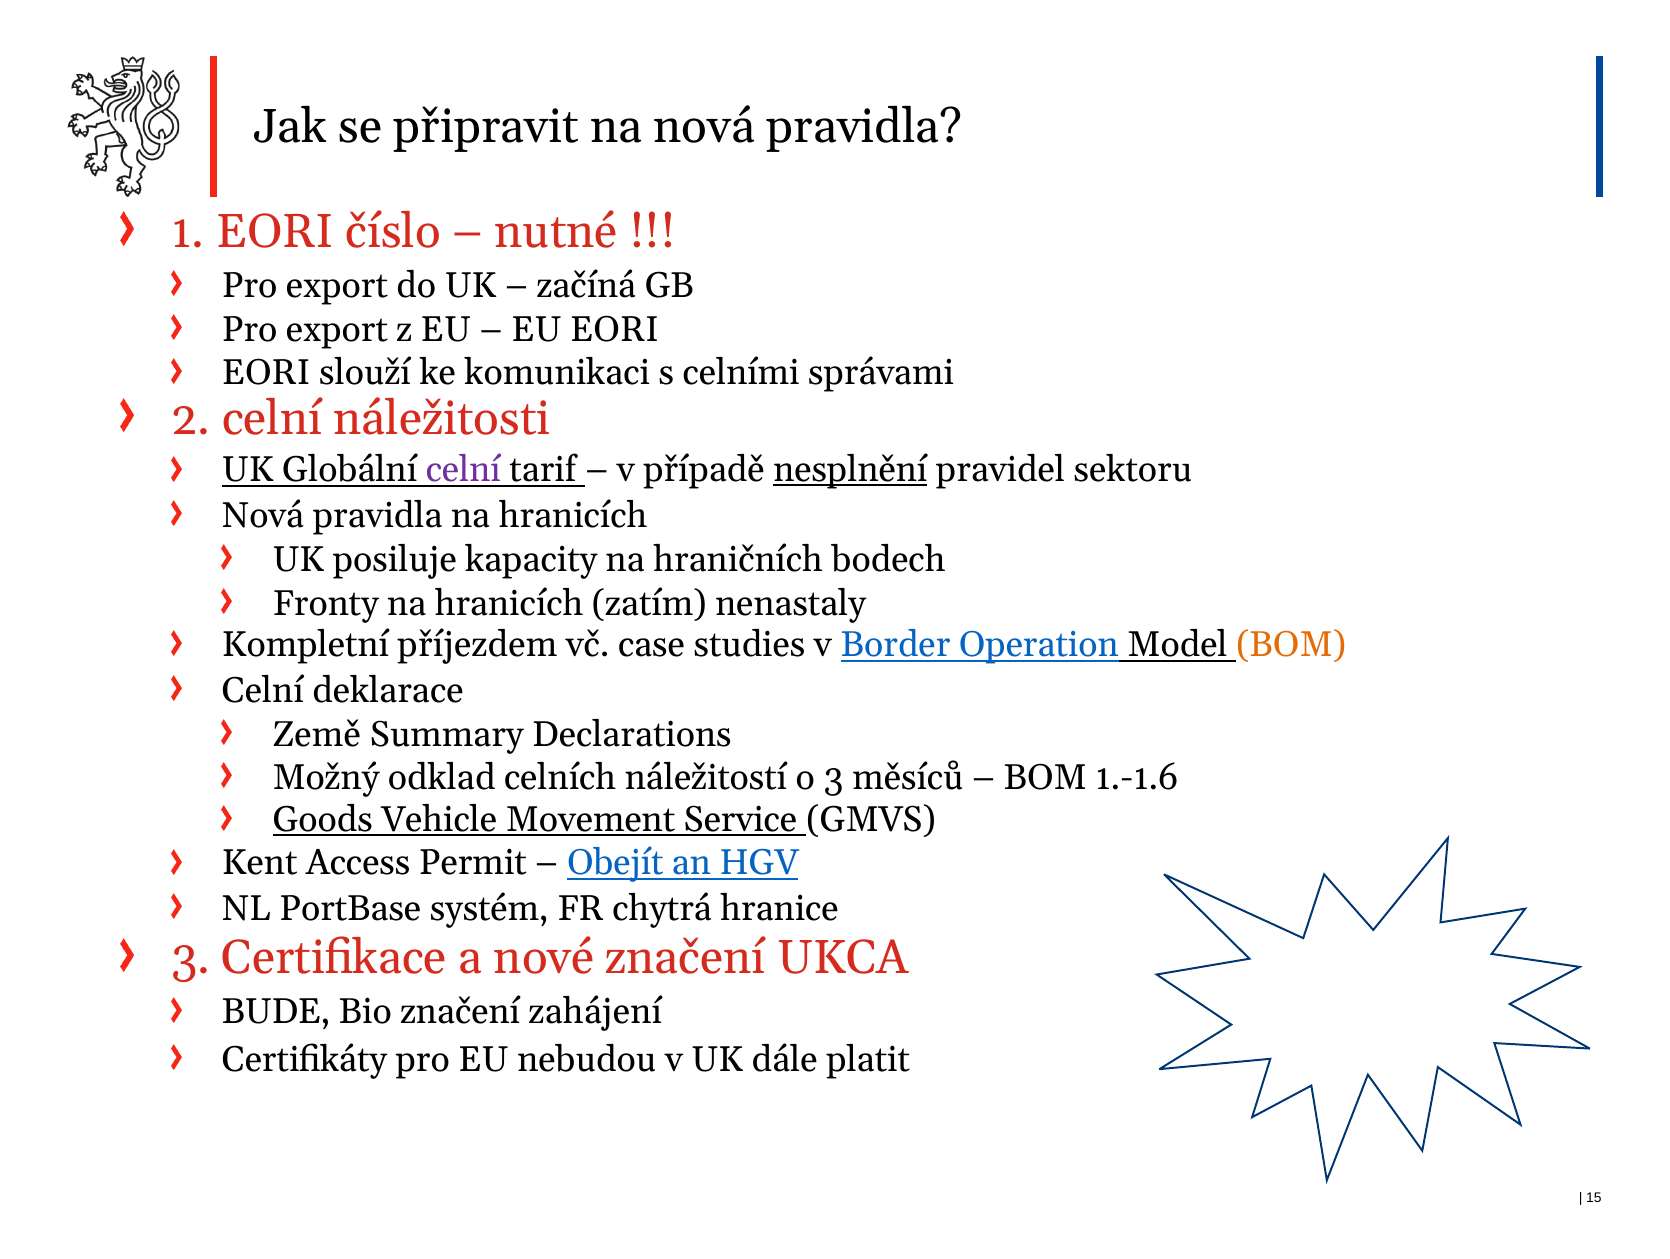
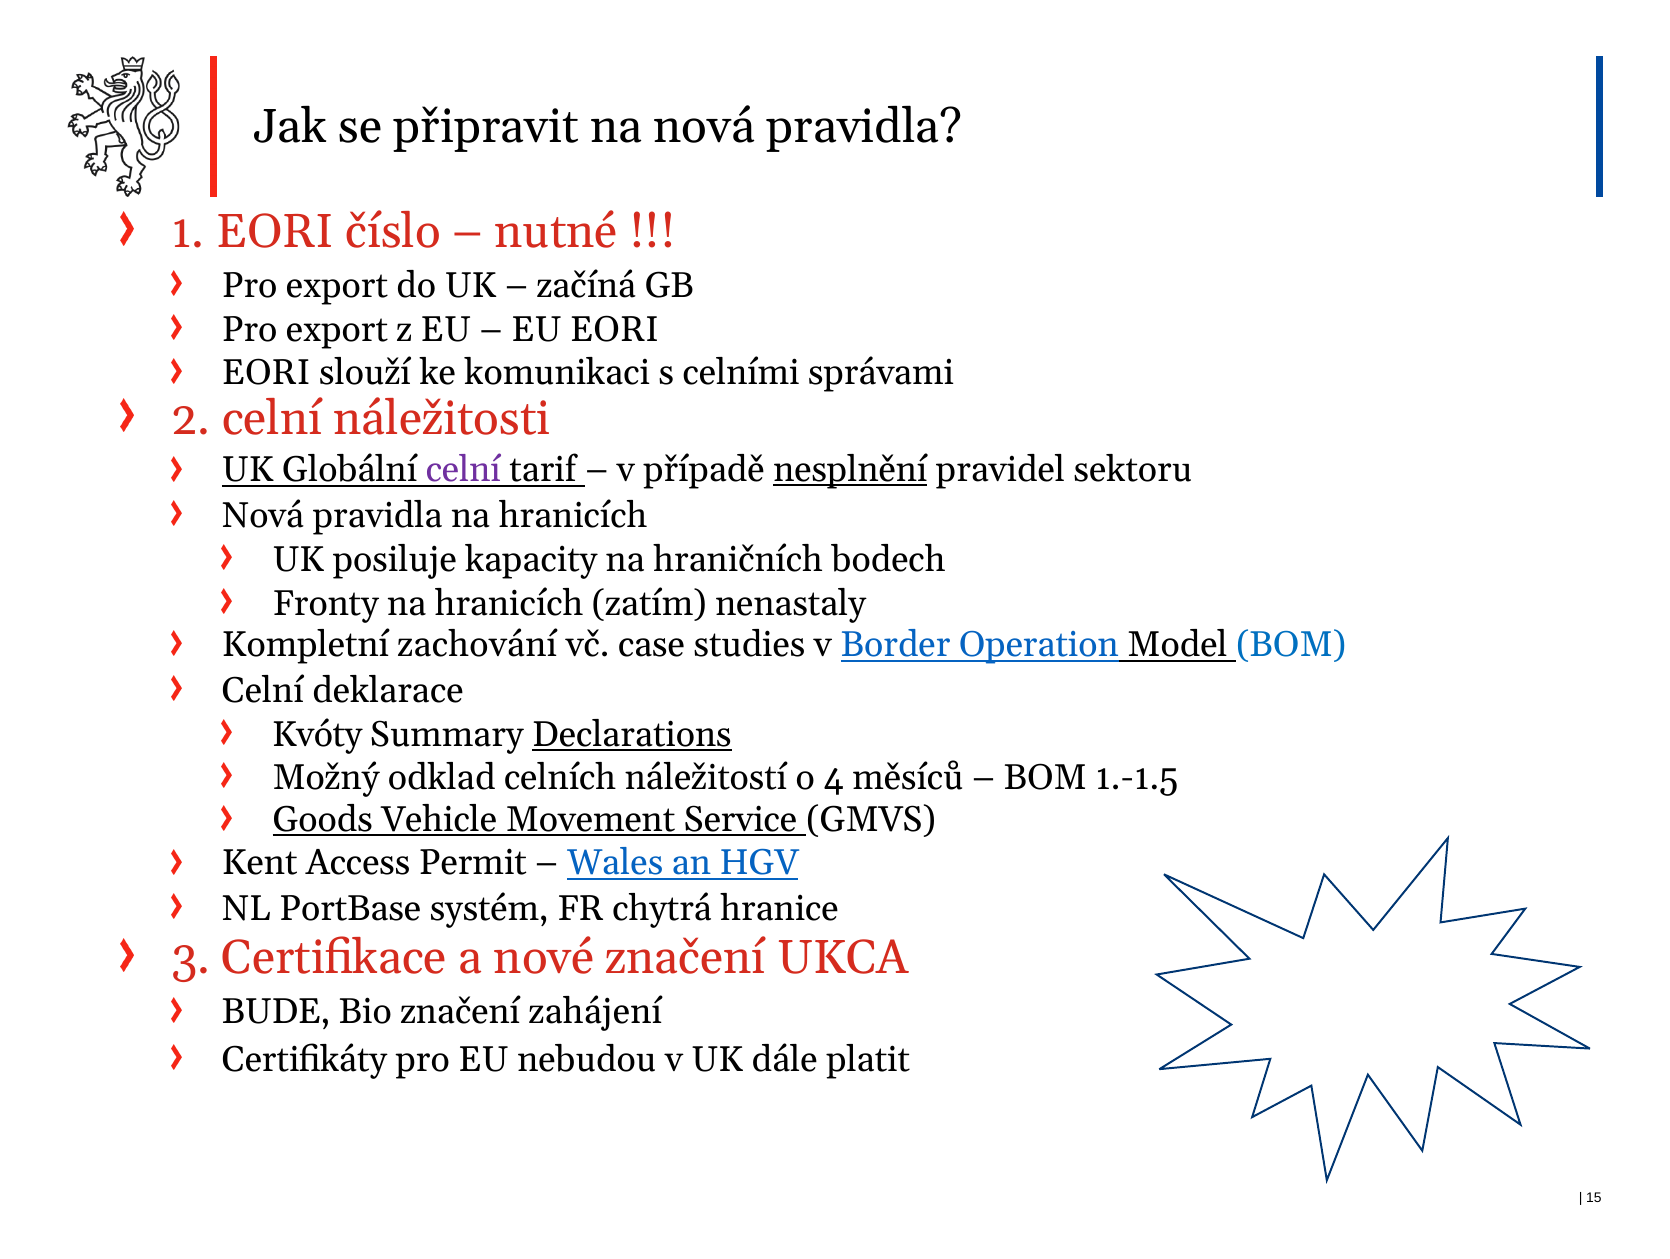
příjezdem: příjezdem -> zachování (477, 645)
BOM colour: orange -> blue (1291, 645)
Země: Země -> Kvóty (317, 735)
Declarations underline: none -> present (632, 735)
o 3: 3 -> 4 (834, 778)
1.-1.6: 1.-1.6 -> 1.-1.5 (1137, 778)
Obejít: Obejít -> Wales (615, 863)
